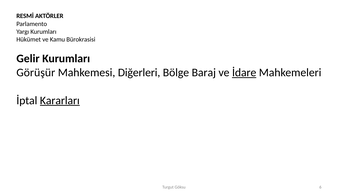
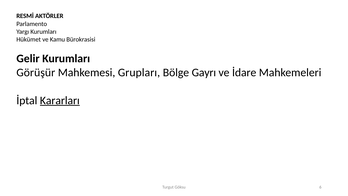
Diğerleri: Diğerleri -> Grupları (139, 72)
Baraj: Baraj -> Gayrı (204, 72)
İdare underline: present -> none (244, 72)
